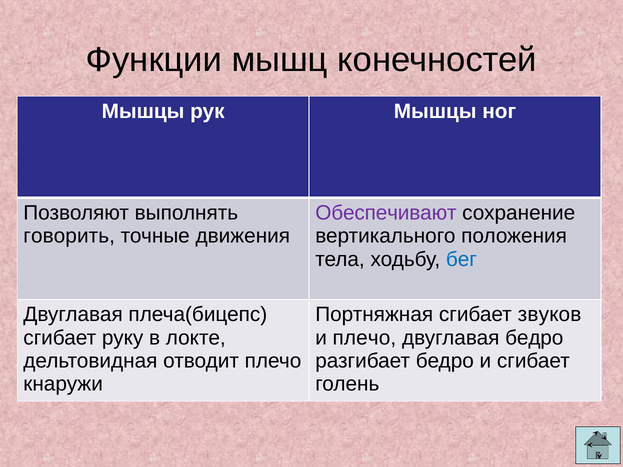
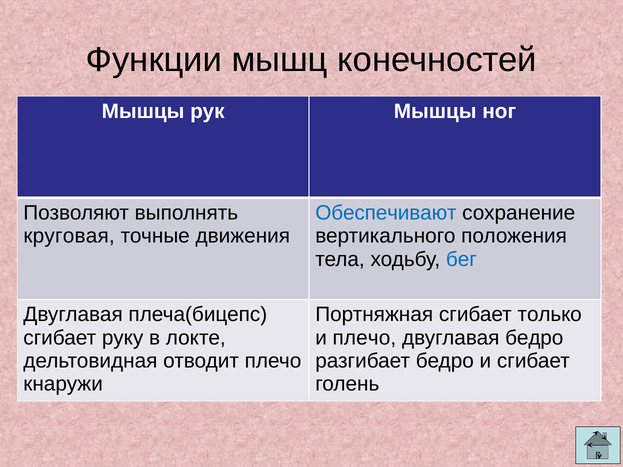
Обеспечивают colour: purple -> blue (386, 213)
говорить: говорить -> круговая (69, 236)
звуков: звуков -> только (550, 315)
